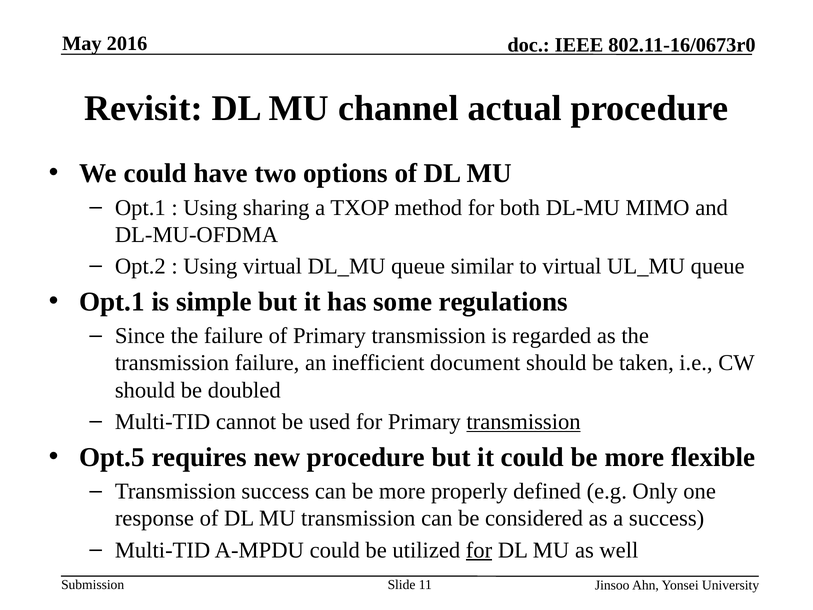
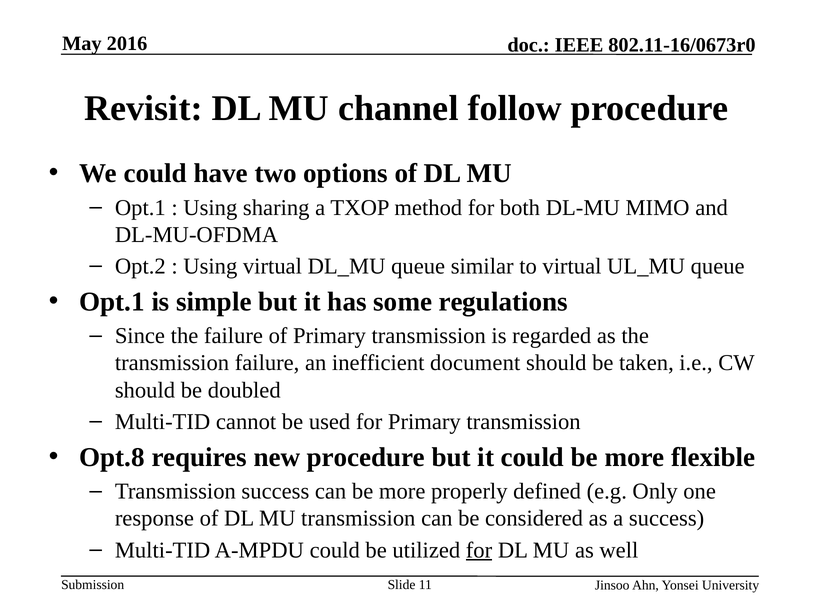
actual: actual -> follow (515, 108)
transmission underline: present -> none (524, 422)
Opt.5: Opt.5 -> Opt.8 (112, 457)
